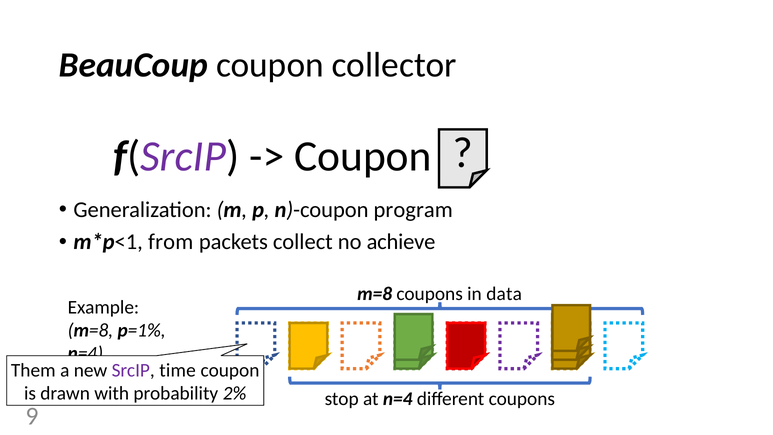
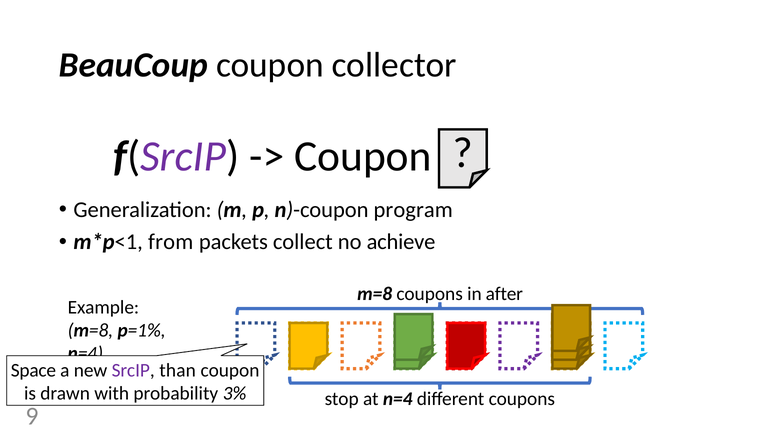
data: data -> after (504, 294)
Them: Them -> Space (33, 370)
time: time -> than (178, 370)
2%: 2% -> 3% (235, 393)
